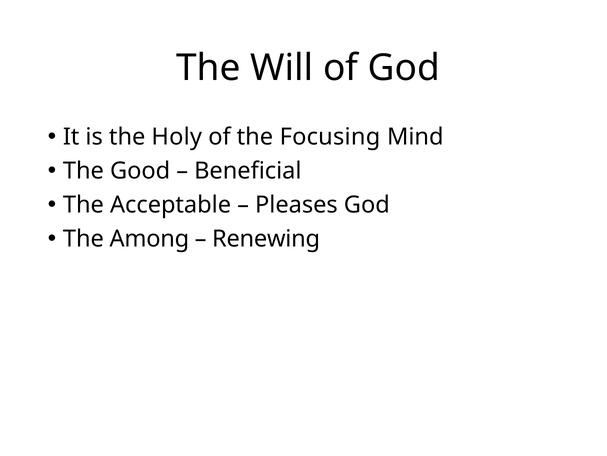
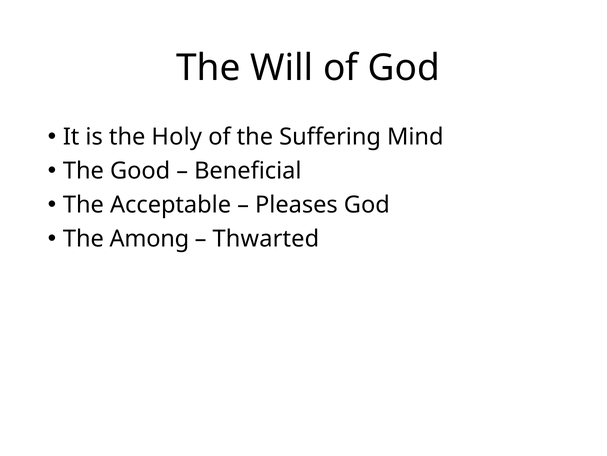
Focusing: Focusing -> Suffering (330, 137)
Renewing: Renewing -> Thwarted (266, 239)
